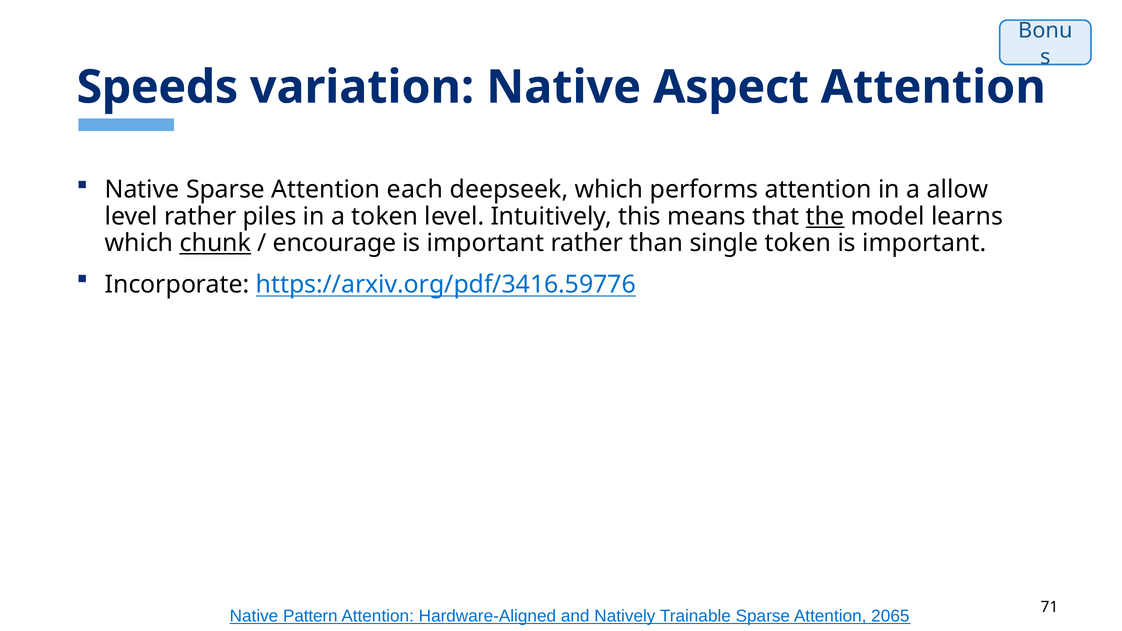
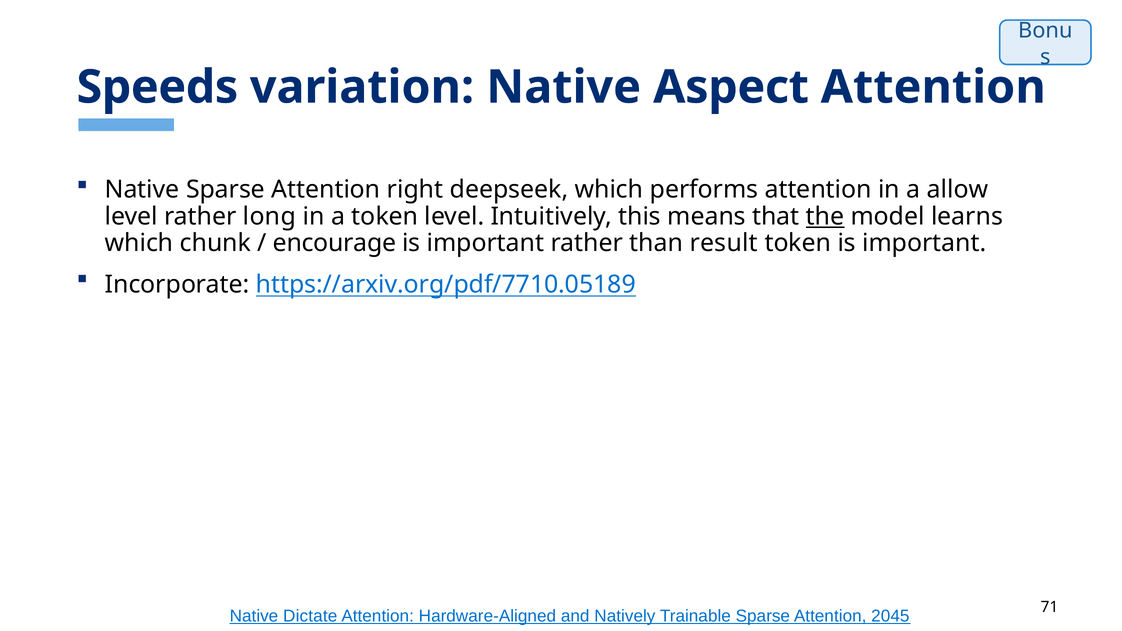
each: each -> right (415, 189)
piles: piles -> long (269, 216)
chunk underline: present -> none (215, 243)
single: single -> result (724, 243)
https://arxiv.org/pdf/3416.59776: https://arxiv.org/pdf/3416.59776 -> https://arxiv.org/pdf/7710.05189 (446, 285)
Pattern: Pattern -> Dictate (310, 616)
2065: 2065 -> 2045 (890, 616)
